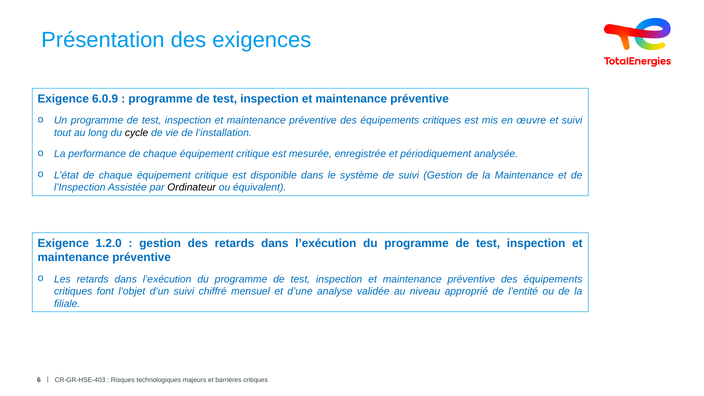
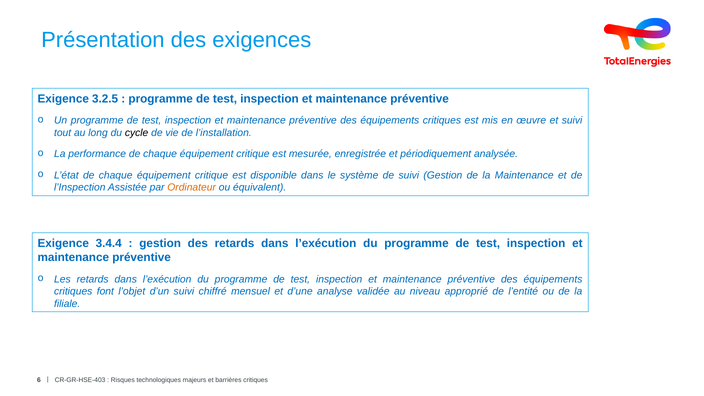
6.0.9: 6.0.9 -> 3.2.5 (105, 99)
Ordinateur colour: black -> orange (192, 187)
1.2.0: 1.2.0 -> 3.4.4 (109, 243)
